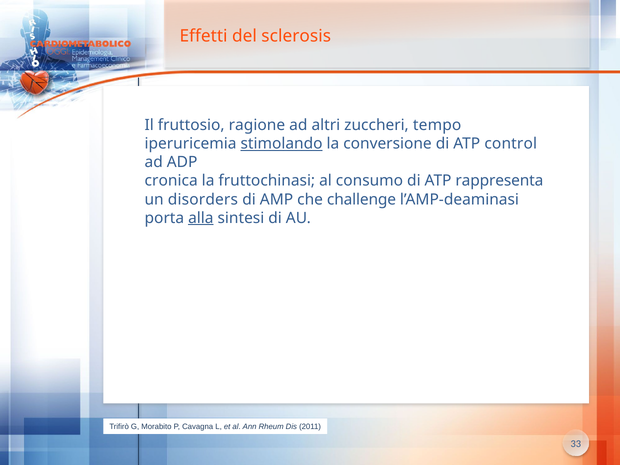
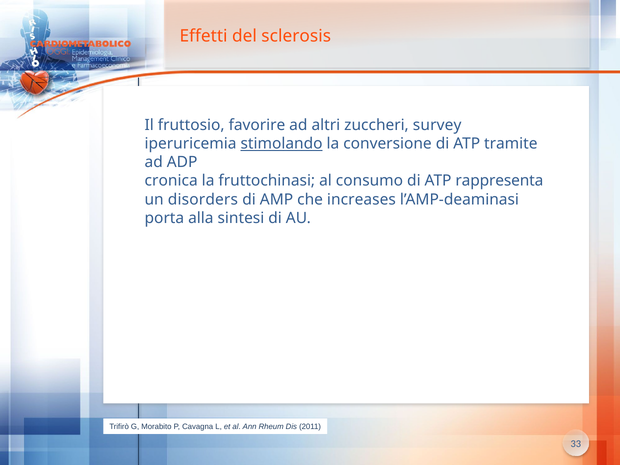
ragione: ragione -> favorire (257, 125)
tempo: tempo -> survey (437, 125)
control: control -> tramite (511, 144)
challenge: challenge -> increases (361, 199)
alla underline: present -> none (201, 218)
